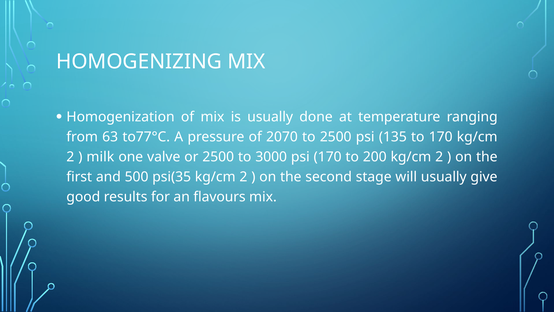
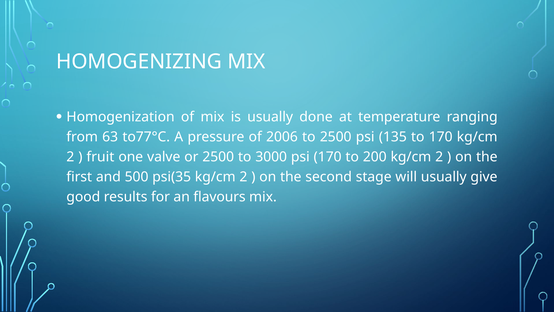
2070: 2070 -> 2006 (282, 137)
milk: milk -> fruit (100, 157)
